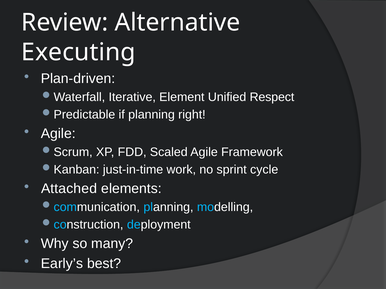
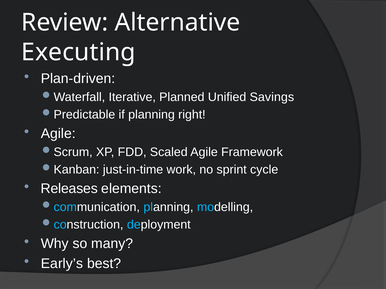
Element: Element -> Planned (182, 97)
Respect: Respect -> Savings (272, 97)
Attached: Attached -> Releases (69, 189)
